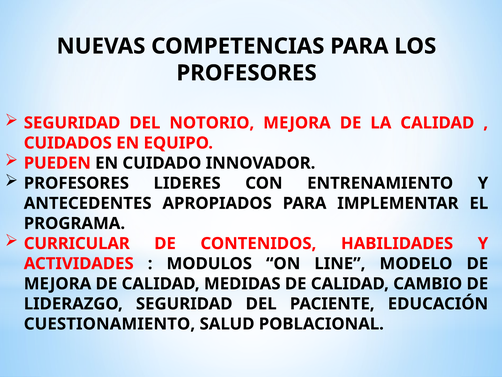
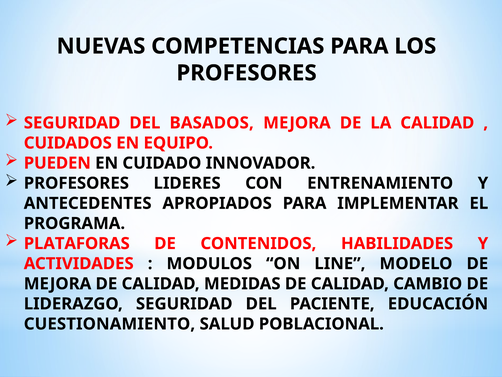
NOTORIO: NOTORIO -> BASADOS (212, 123)
CURRICULAR: CURRICULAR -> PLATAFORAS (77, 243)
